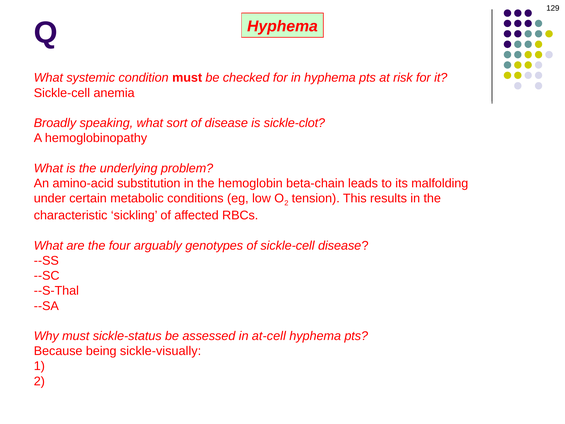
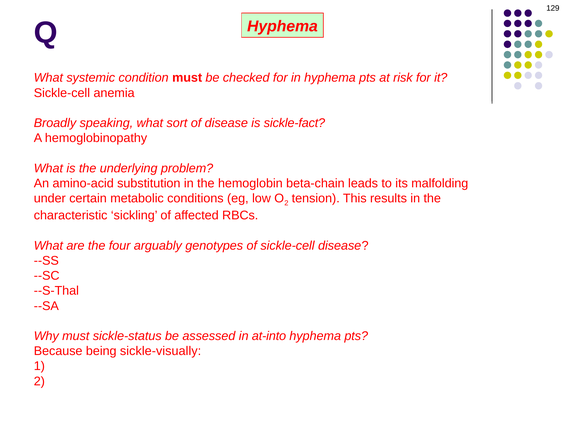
sickle-clot: sickle-clot -> sickle-fact (294, 123)
at-cell: at-cell -> at-into (269, 336)
